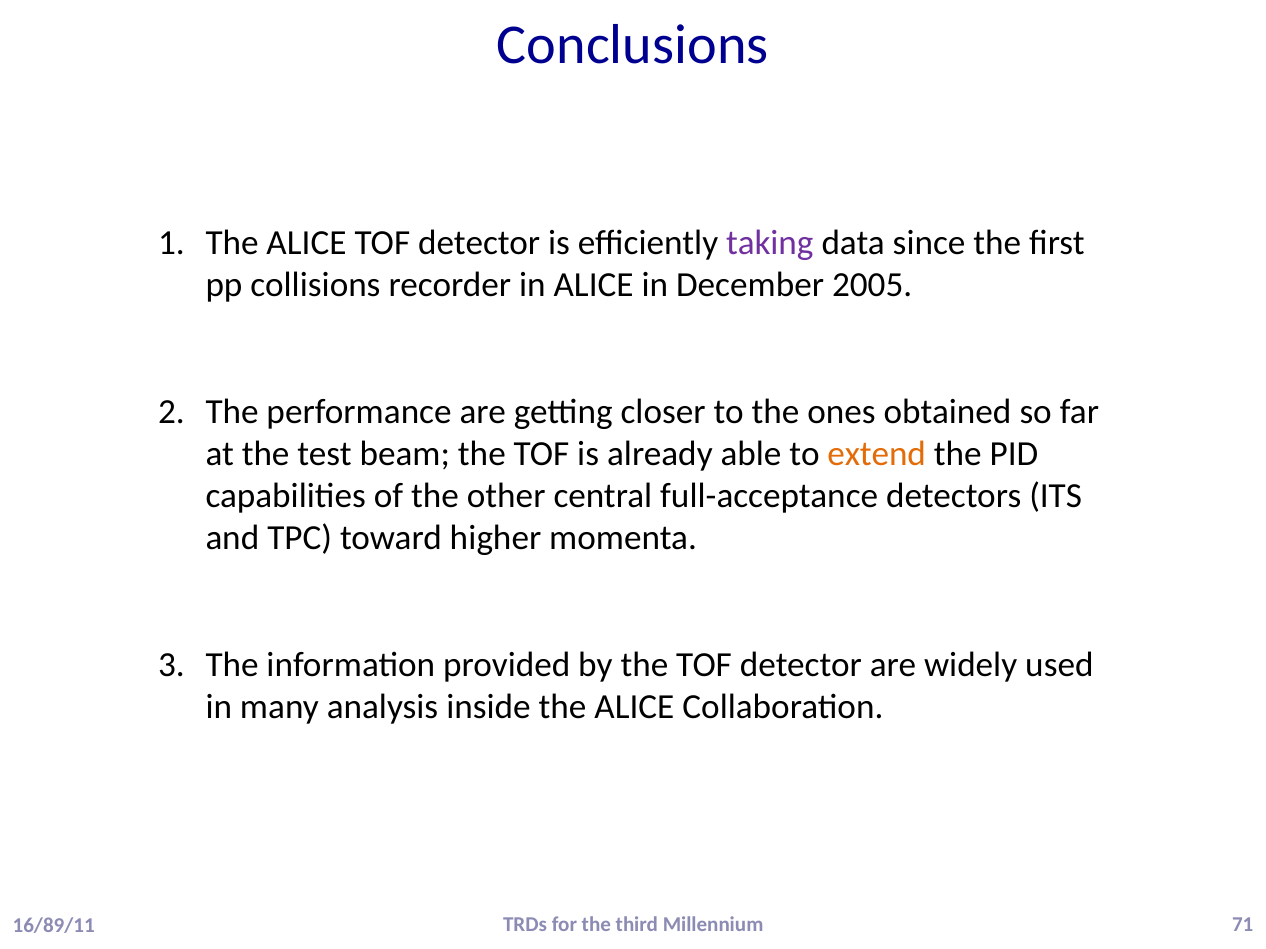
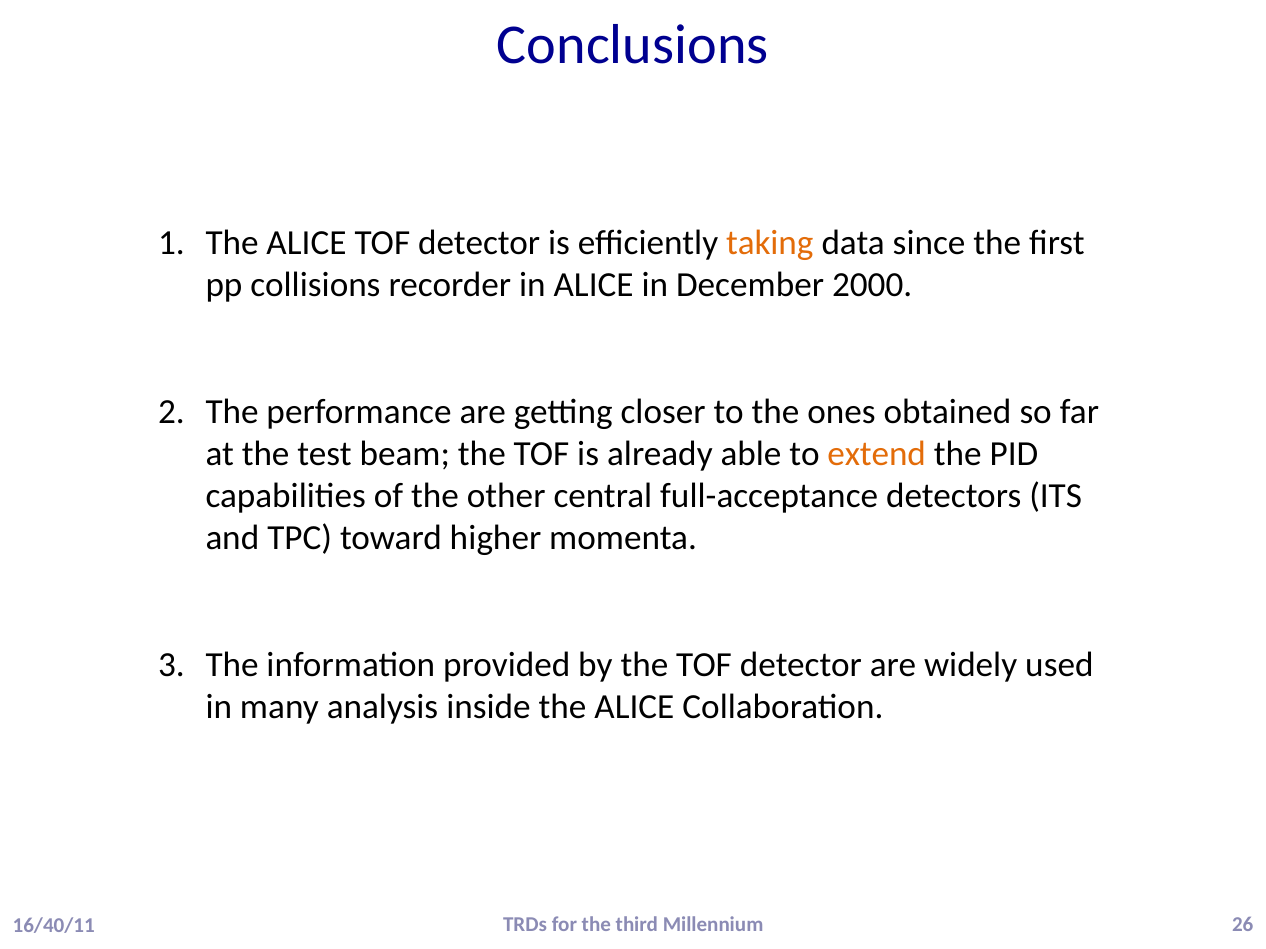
taking colour: purple -> orange (770, 243)
2005: 2005 -> 2000 (872, 285)
71: 71 -> 26 (1243, 925)
16/89/11: 16/89/11 -> 16/40/11 (54, 926)
